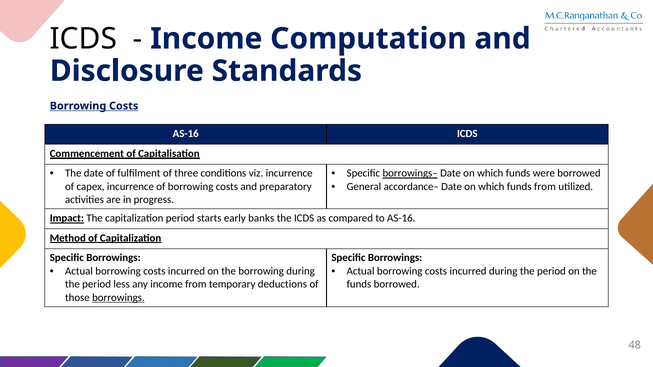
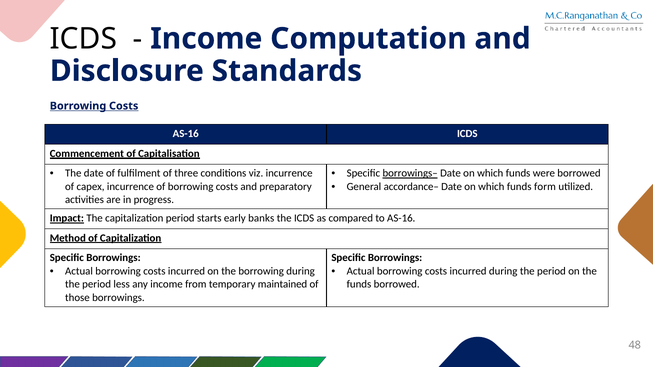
funds from: from -> form (545, 187)
deductions: deductions -> maintained (282, 285)
borrowings underline: present -> none (118, 298)
